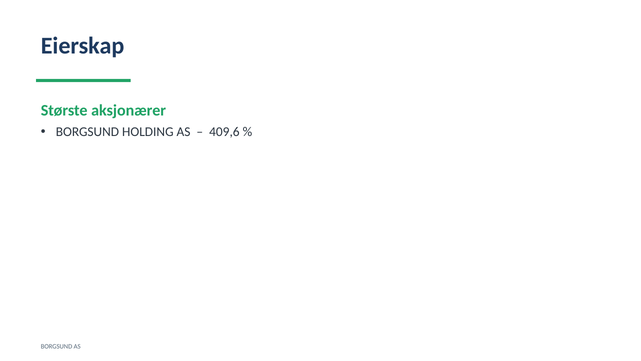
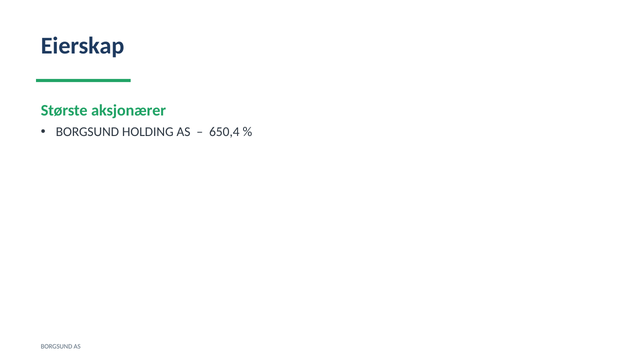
409,6: 409,6 -> 650,4 (224, 132)
